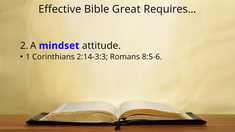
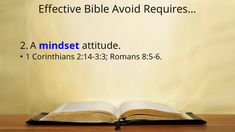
Great: Great -> Avoid (126, 9)
